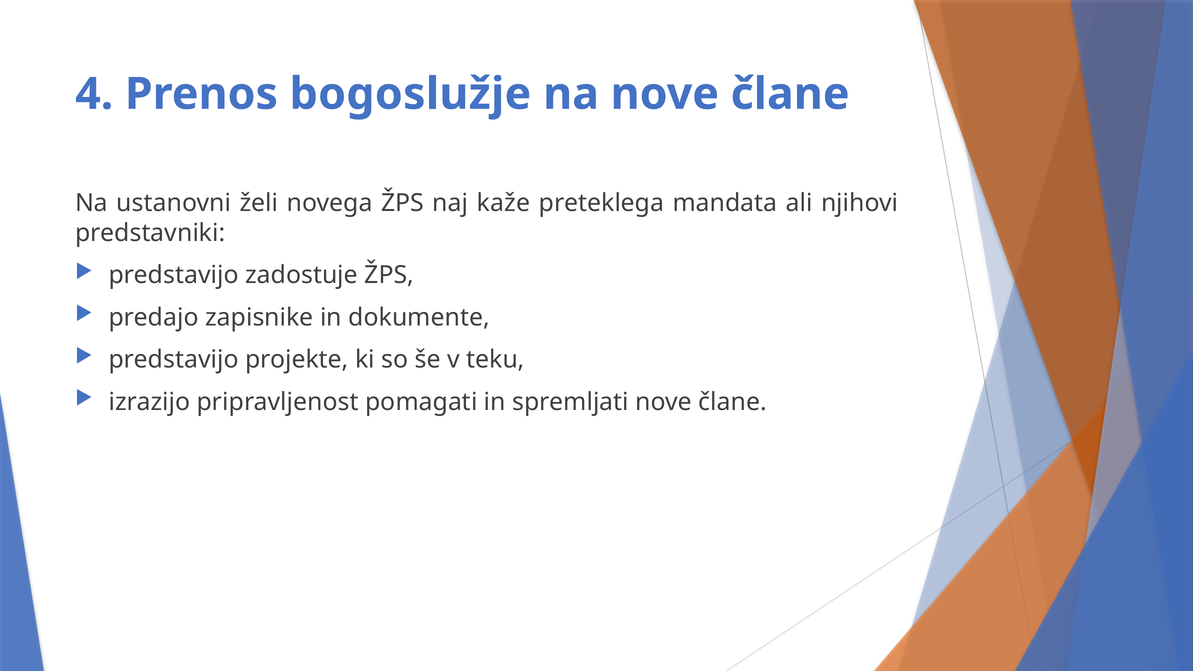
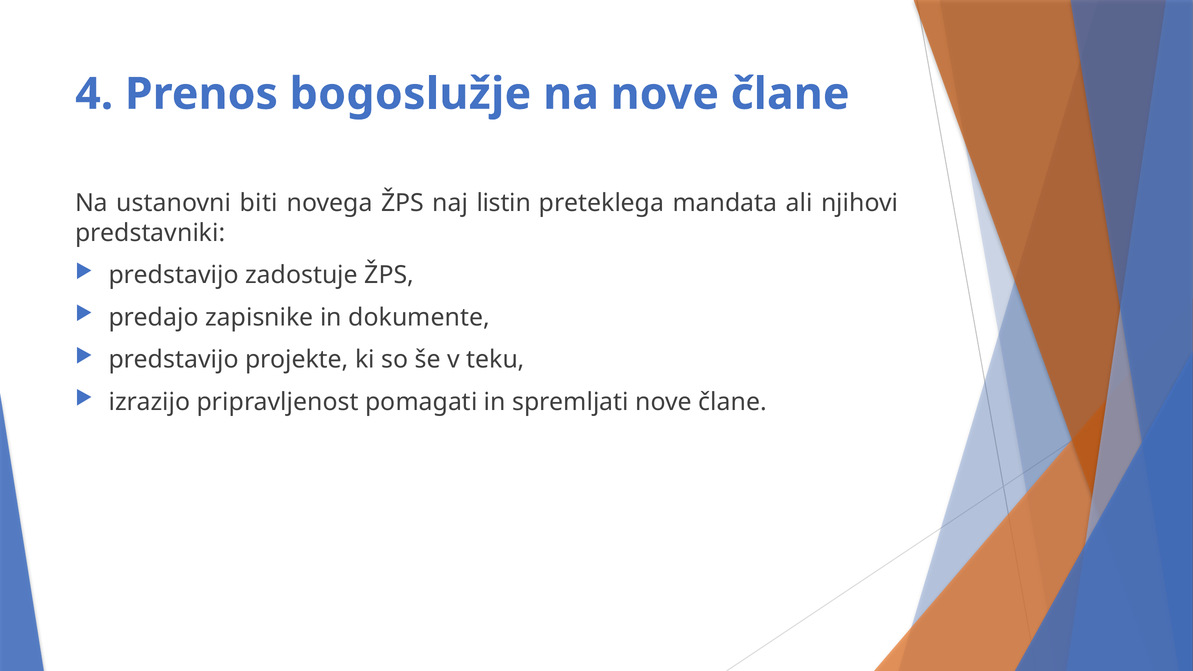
želi: želi -> biti (259, 203)
kaže: kaže -> listin (504, 203)
